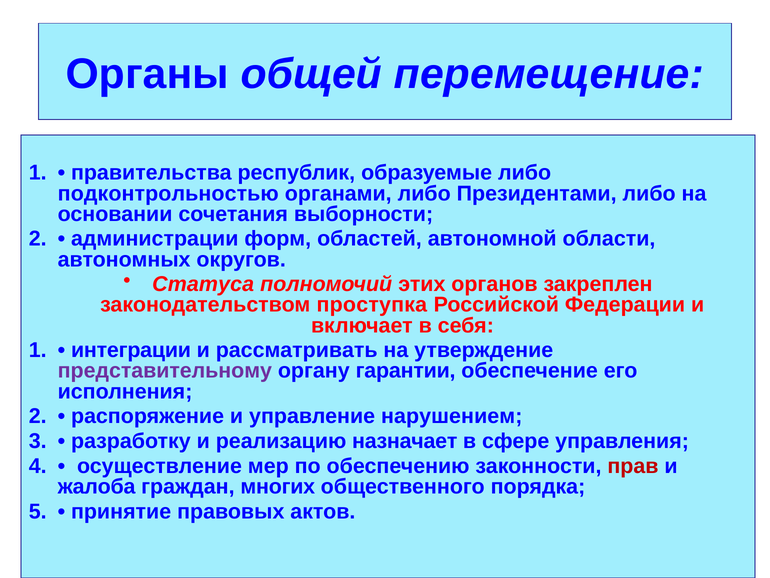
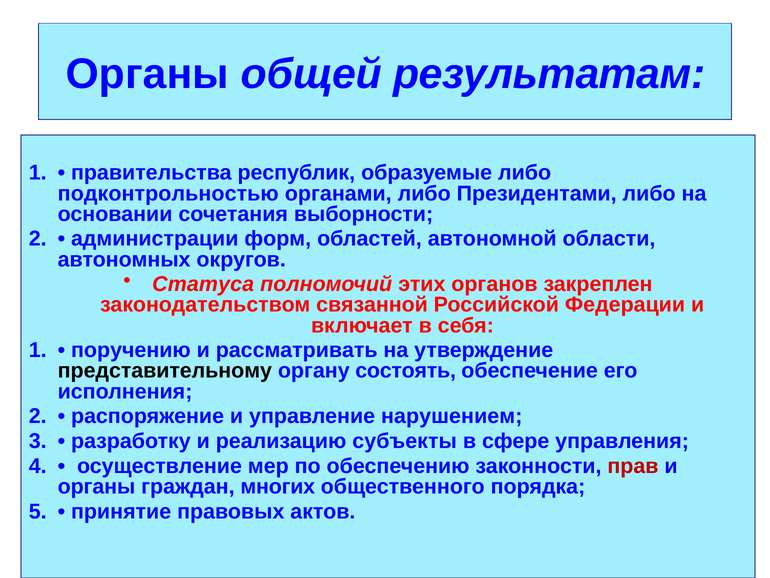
перемещение: перемещение -> результатам (549, 74)
проступка: проступка -> связанной (372, 305)
интеграции: интеграции -> поручению (131, 350)
представительному colour: purple -> black (165, 371)
гарантии: гарантии -> состоять (406, 371)
назначает: назначает -> субъекты (405, 441)
жалоба: жалоба -> органы (97, 486)
